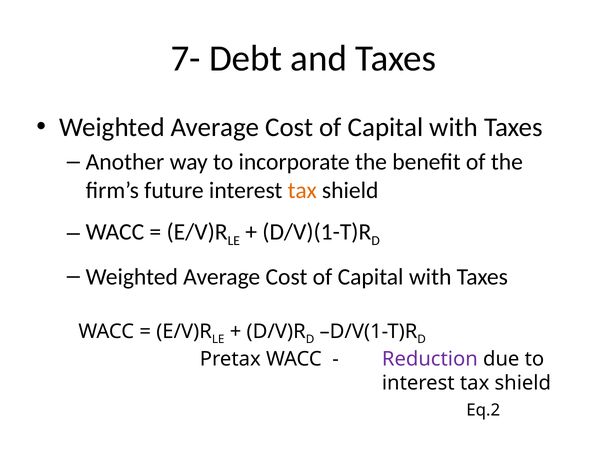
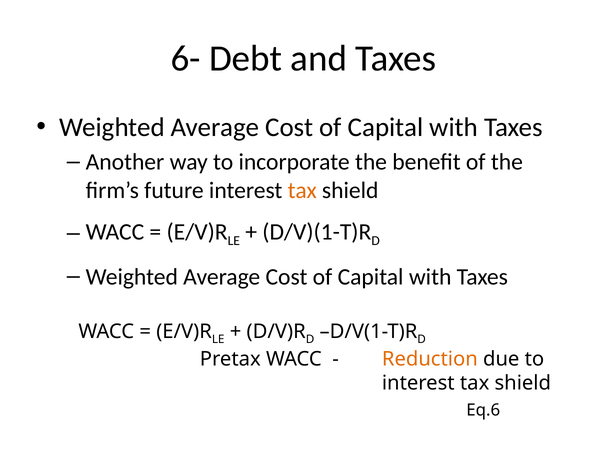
7-: 7- -> 6- (186, 59)
Reduction colour: purple -> orange (430, 359)
Eq.2: Eq.2 -> Eq.6 (483, 411)
